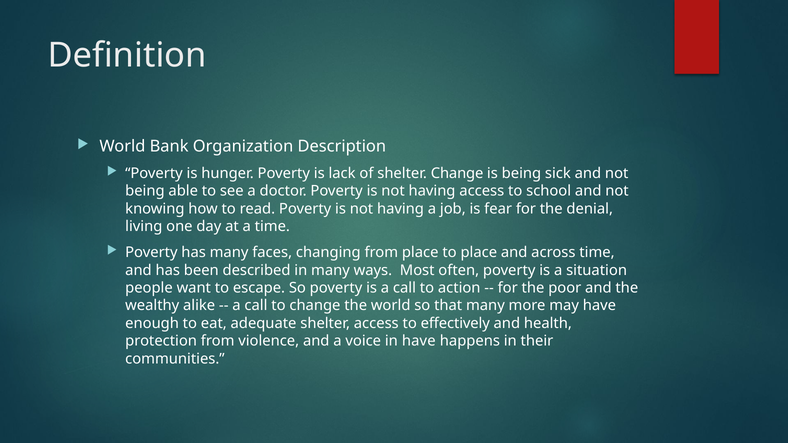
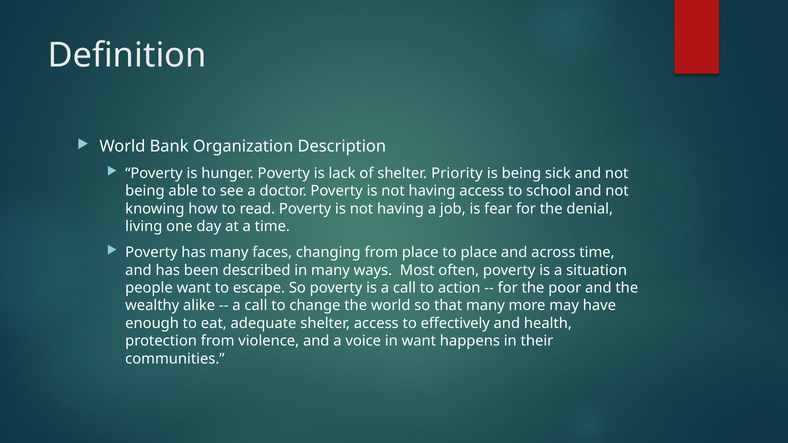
shelter Change: Change -> Priority (457, 173)
in have: have -> want (419, 341)
